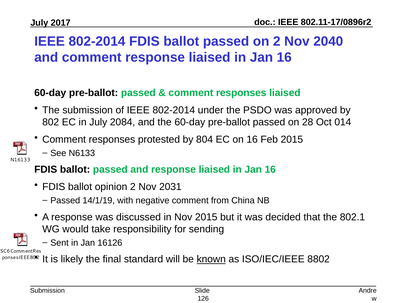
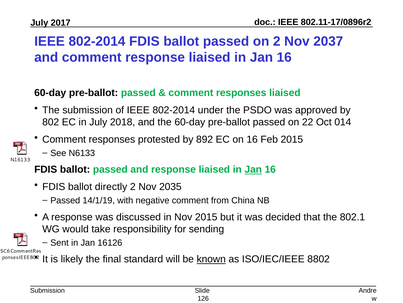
2040: 2040 -> 2037 (328, 41)
2084: 2084 -> 2018 (123, 122)
28: 28 -> 22 (308, 122)
804: 804 -> 892 (205, 139)
Jan underline: none -> present (253, 169)
opinion: opinion -> directly (111, 186)
2031: 2031 -> 2035 (170, 186)
